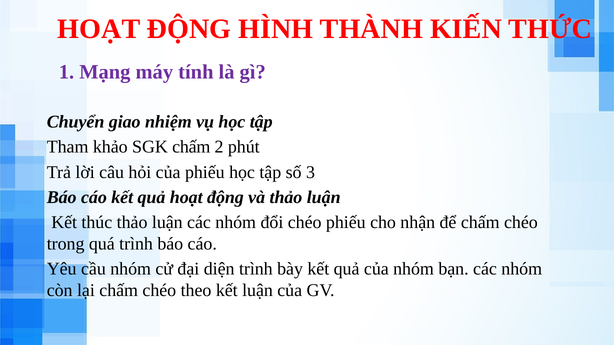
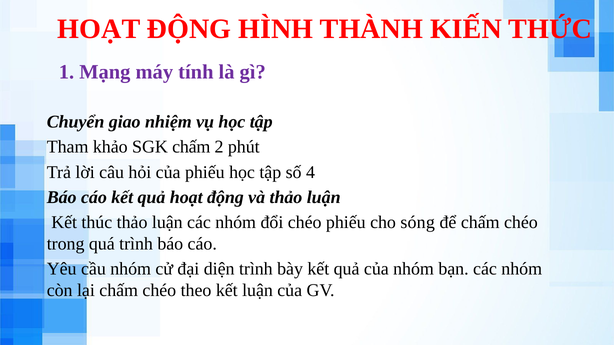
3: 3 -> 4 (310, 172)
nhận: nhận -> sóng (418, 223)
